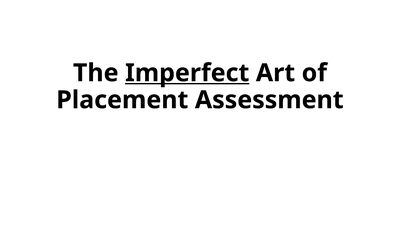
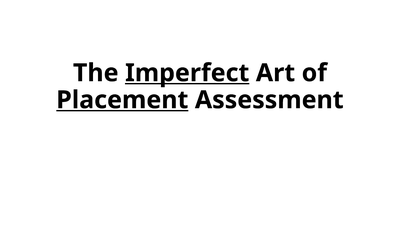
Placement underline: none -> present (122, 100)
